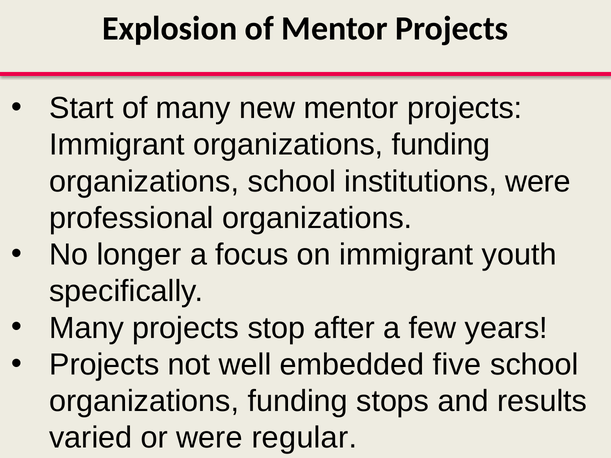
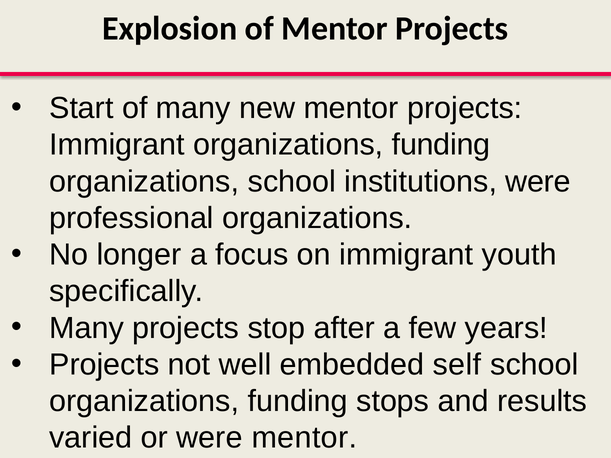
five: five -> self (457, 365)
were regular: regular -> mentor (304, 438)
